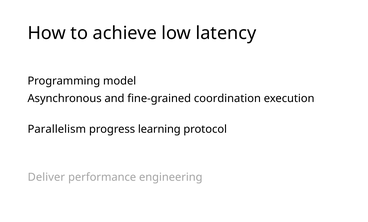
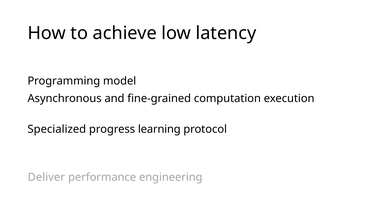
coordination: coordination -> computation (227, 99)
Parallelism: Parallelism -> Specialized (57, 129)
